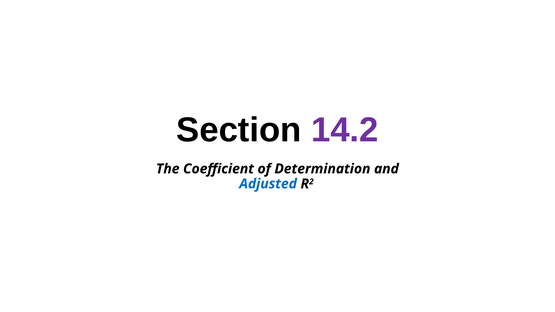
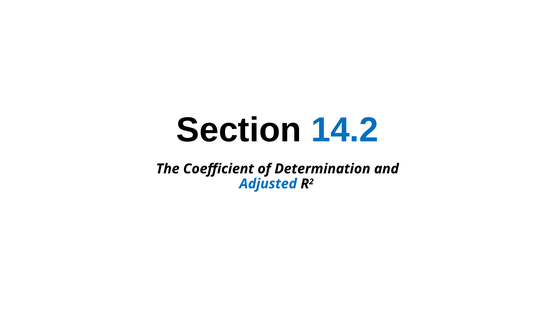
14.2 colour: purple -> blue (345, 130)
